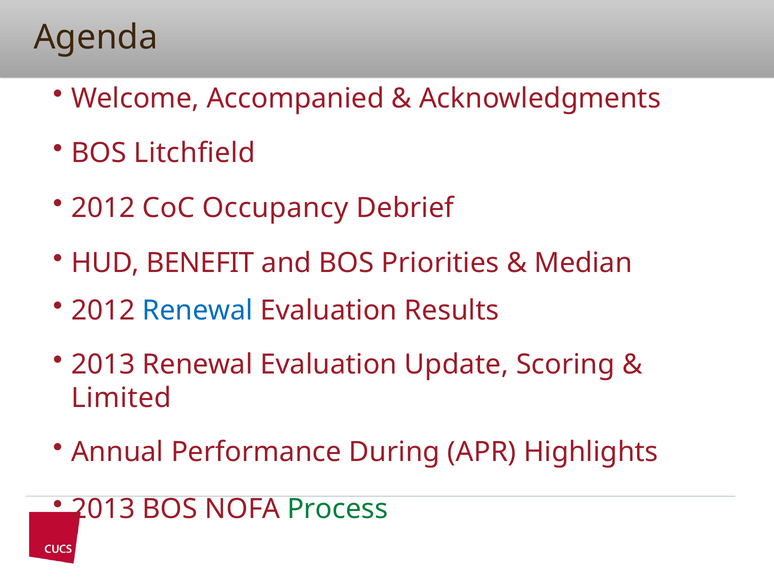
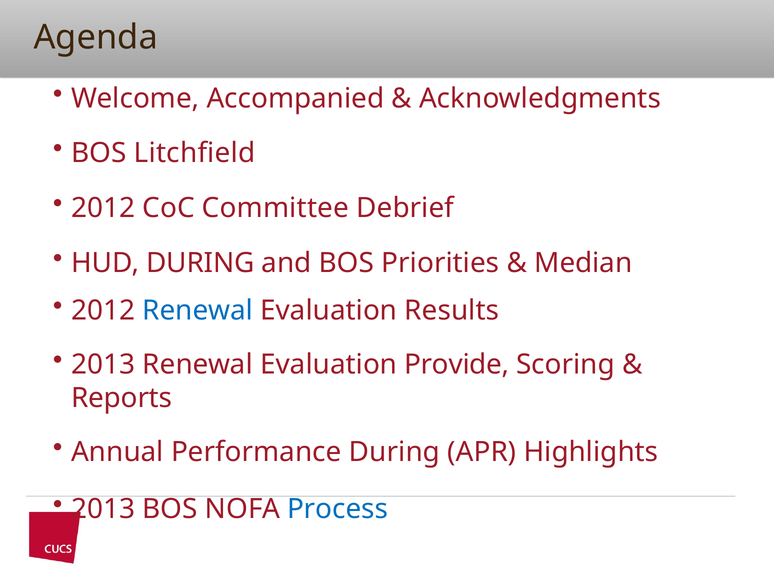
Occupancy: Occupancy -> Committee (275, 208)
HUD BENEFIT: BENEFIT -> DURING (200, 263)
Update: Update -> Provide (457, 365)
Limited: Limited -> Reports (122, 399)
Process colour: green -> blue (338, 509)
